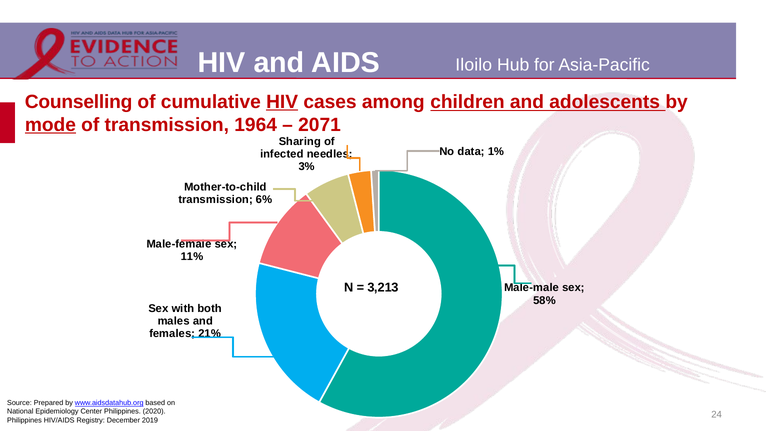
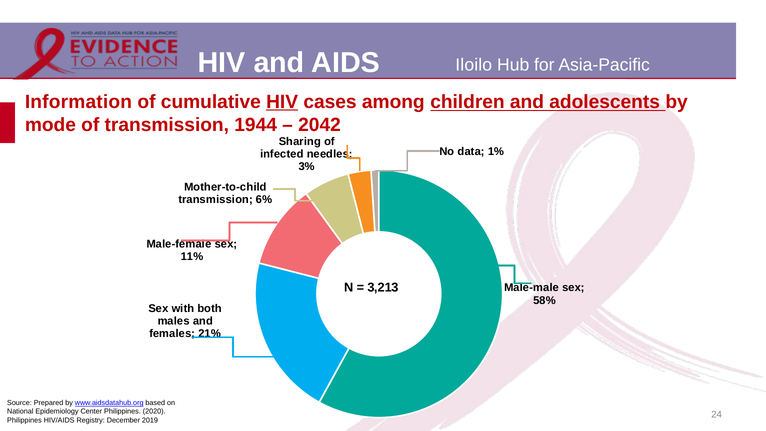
Counselling: Counselling -> Information (78, 102)
mode underline: present -> none (50, 125)
1964: 1964 -> 1944 (256, 125)
2071: 2071 -> 2042 (320, 125)
